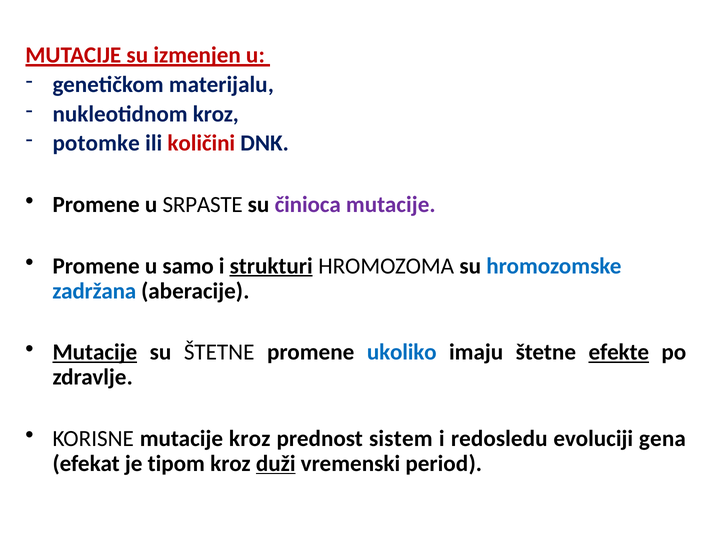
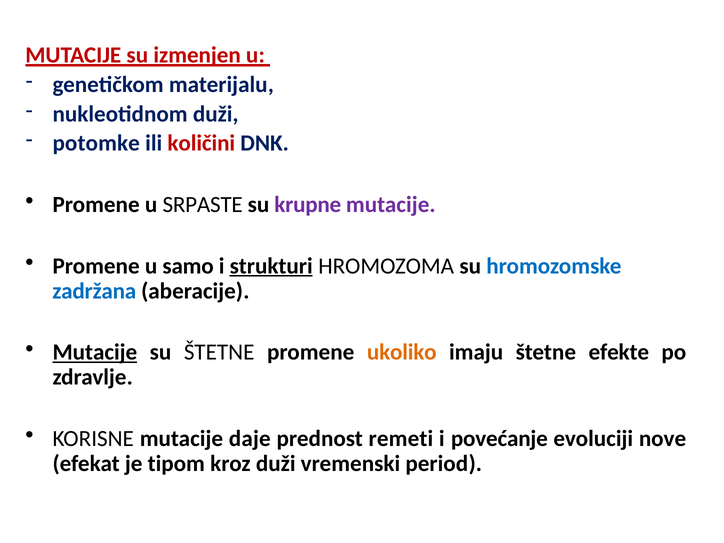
nukleotidnom kroz: kroz -> duži (216, 114)
činioca: činioca -> krupne (308, 205)
ukoliko colour: blue -> orange (402, 352)
efekte underline: present -> none (619, 352)
mutacije kroz: kroz -> daje (250, 439)
sistem: sistem -> remeti (401, 439)
redosledu: redosledu -> povećanje (499, 439)
gena: gena -> nove (663, 439)
duži underline: present -> none (276, 464)
